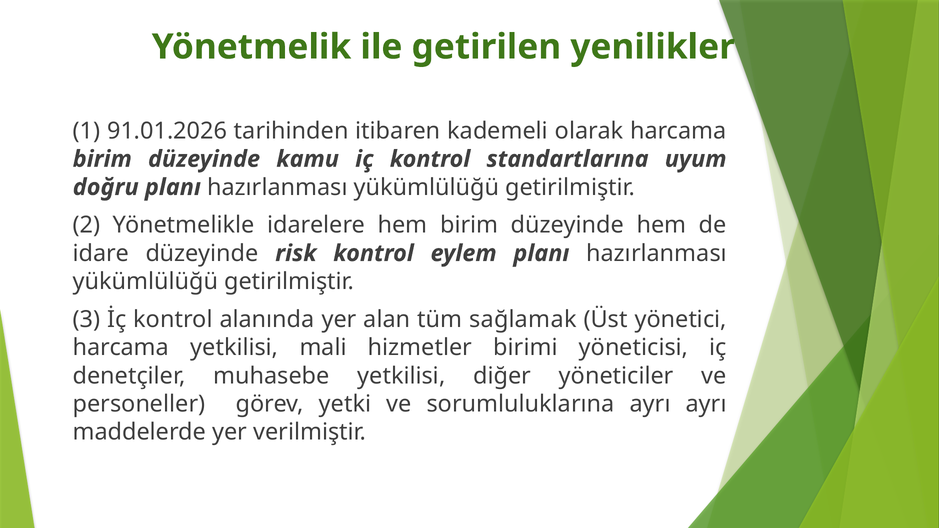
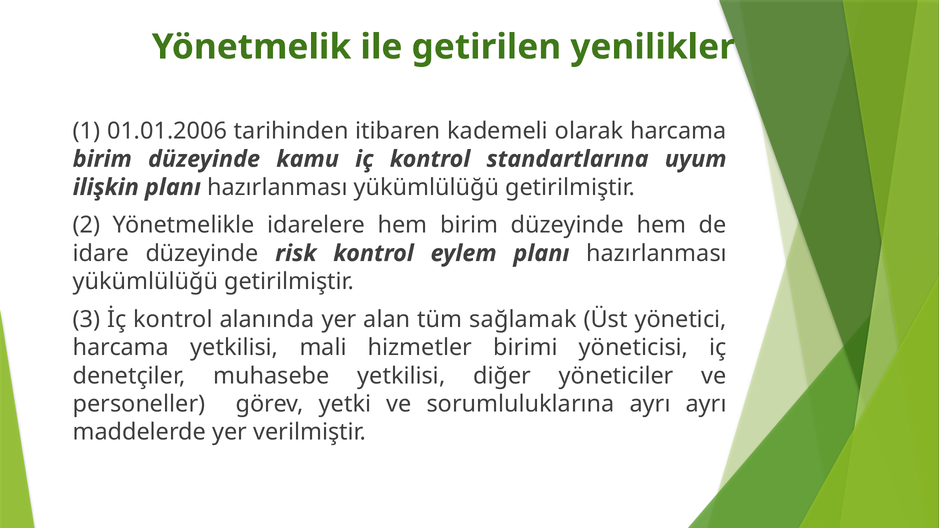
91.01.2026: 91.01.2026 -> 01.01.2006 (167, 131)
doğru: doğru -> ilişkin (106, 187)
